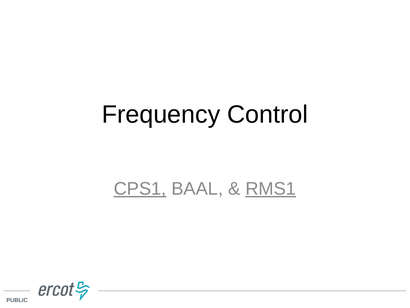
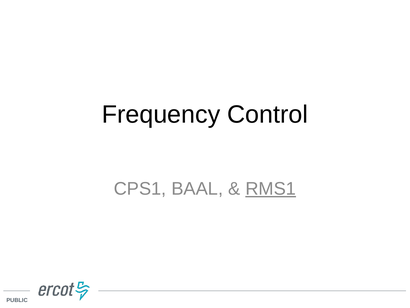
CPS1 underline: present -> none (140, 188)
